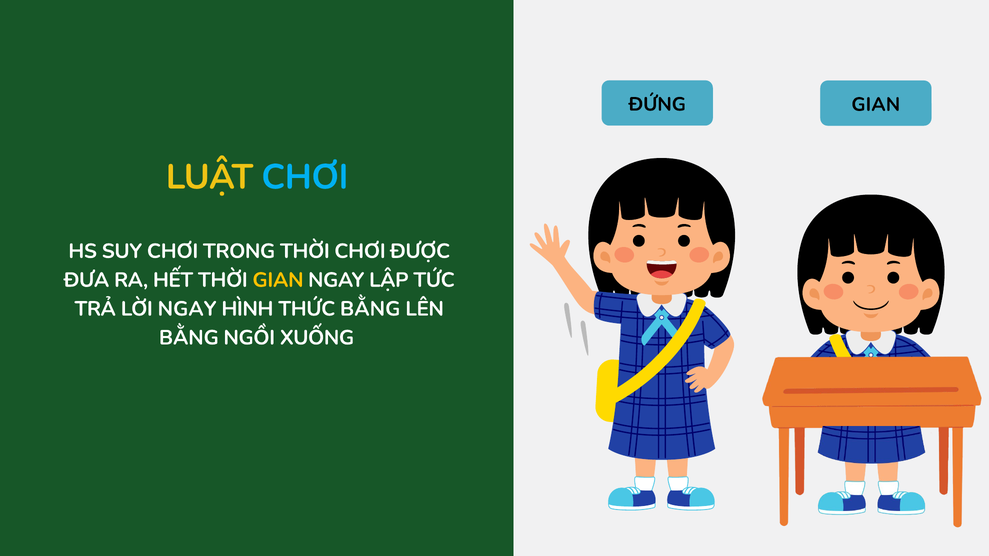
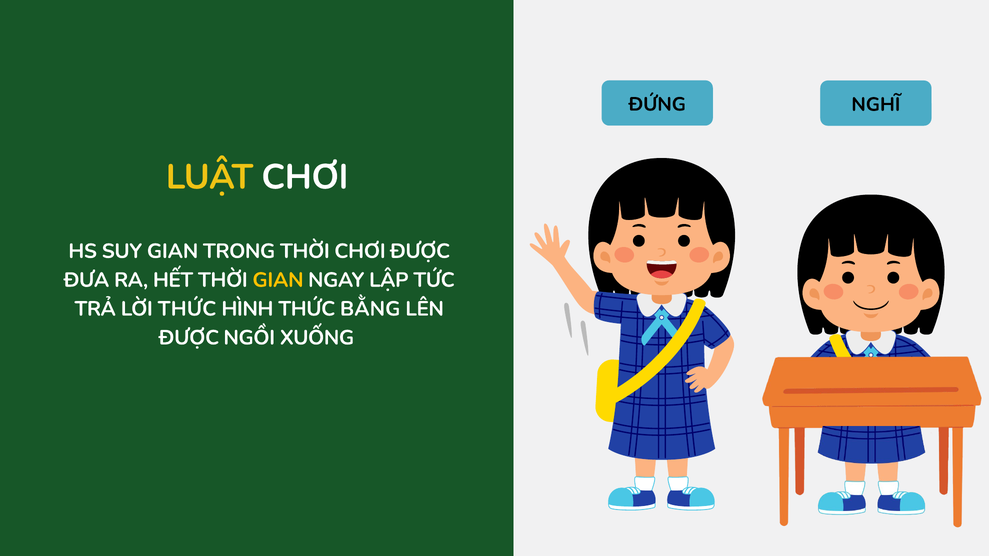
ĐỨNG GIAN: GIAN -> NGHĨ (876, 105)
CHƠI colour: light blue -> white (305, 177)
SUY CHƠI: CHƠI -> GIAN (173, 251)
LỜI NGAY: NGAY -> THỨC (187, 309)
BẰNG: BẰNG -> ĐƯỢC (189, 338)
